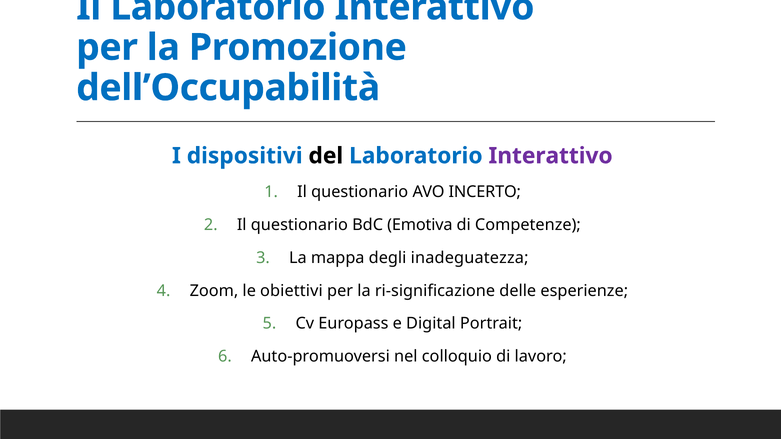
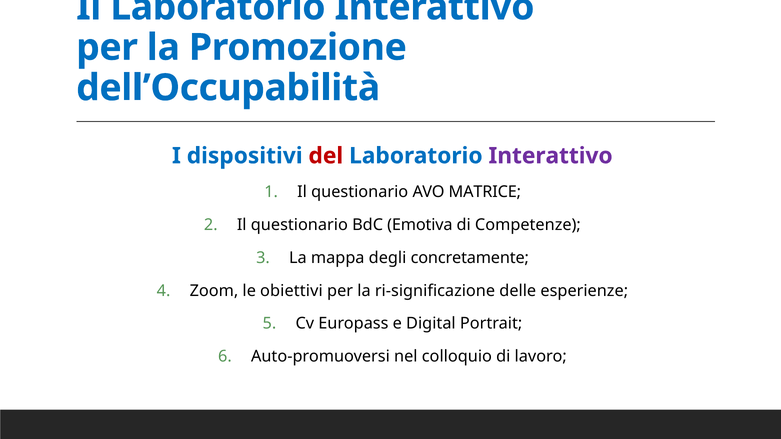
del colour: black -> red (326, 156)
INCERTO: INCERTO -> MATRICE (485, 192)
inadeguatezza: inadeguatezza -> concretamente (470, 258)
